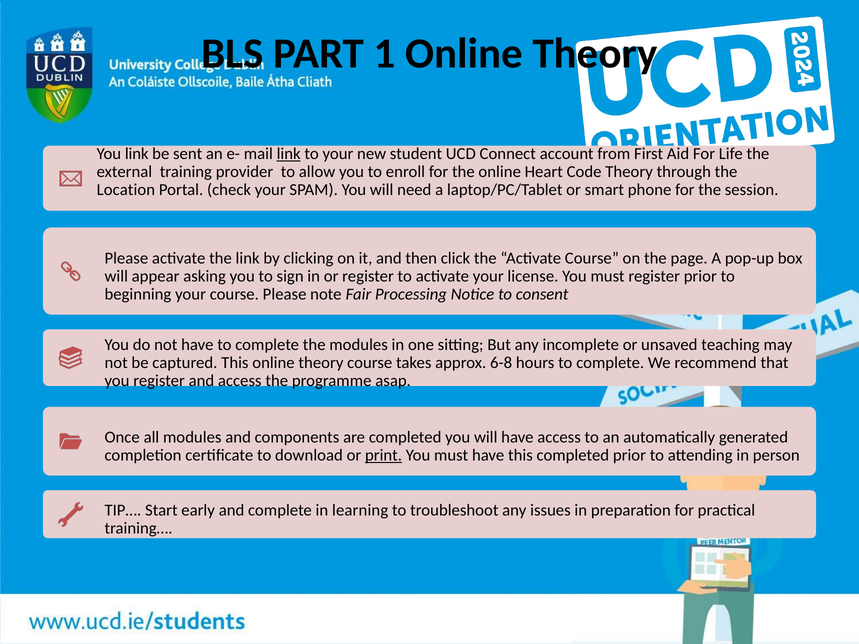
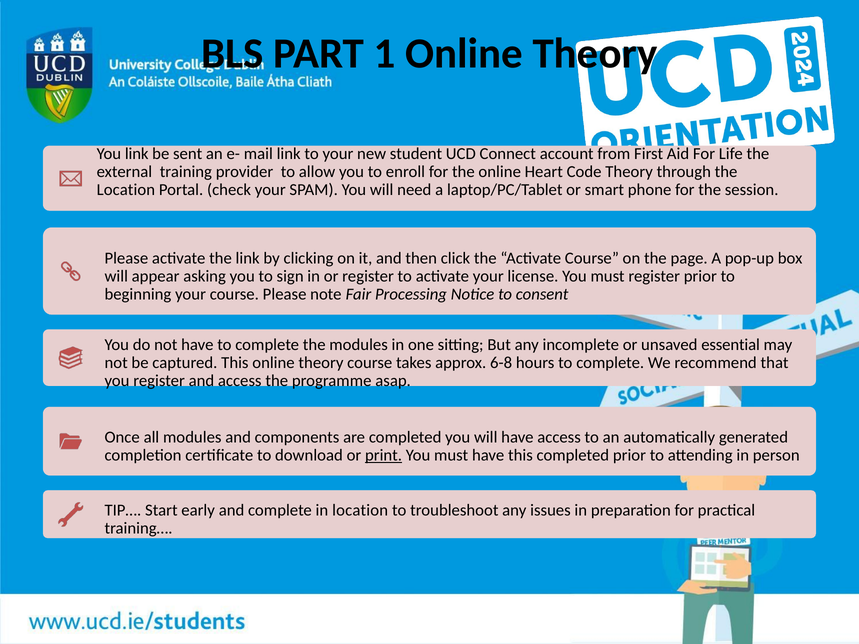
link underline: present -> none (289, 154)
teaching: teaching -> essential (731, 345)
in learning: learning -> location (360, 510)
